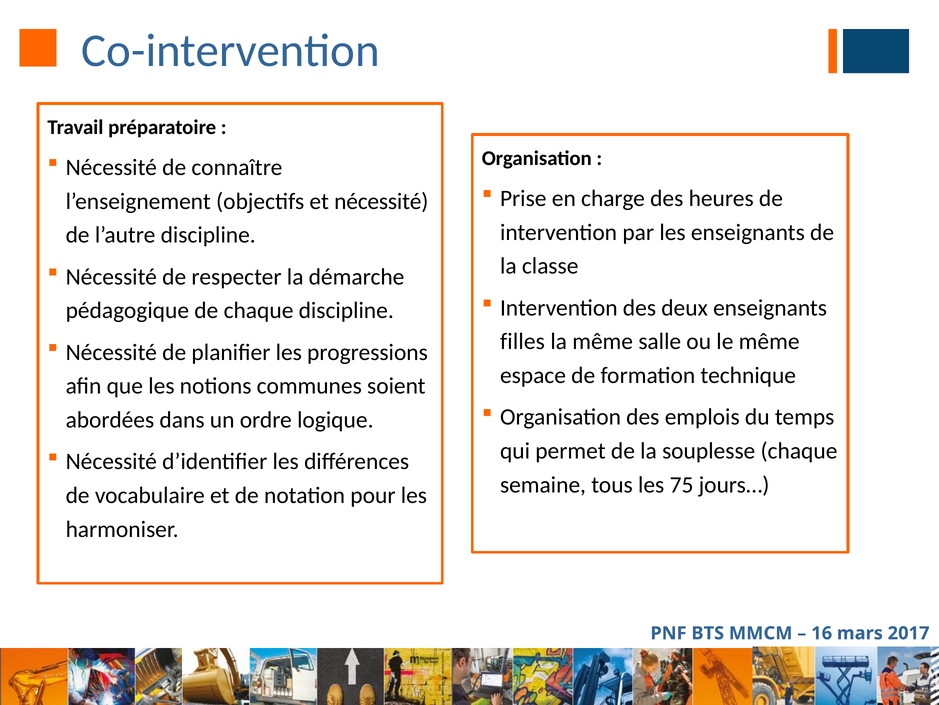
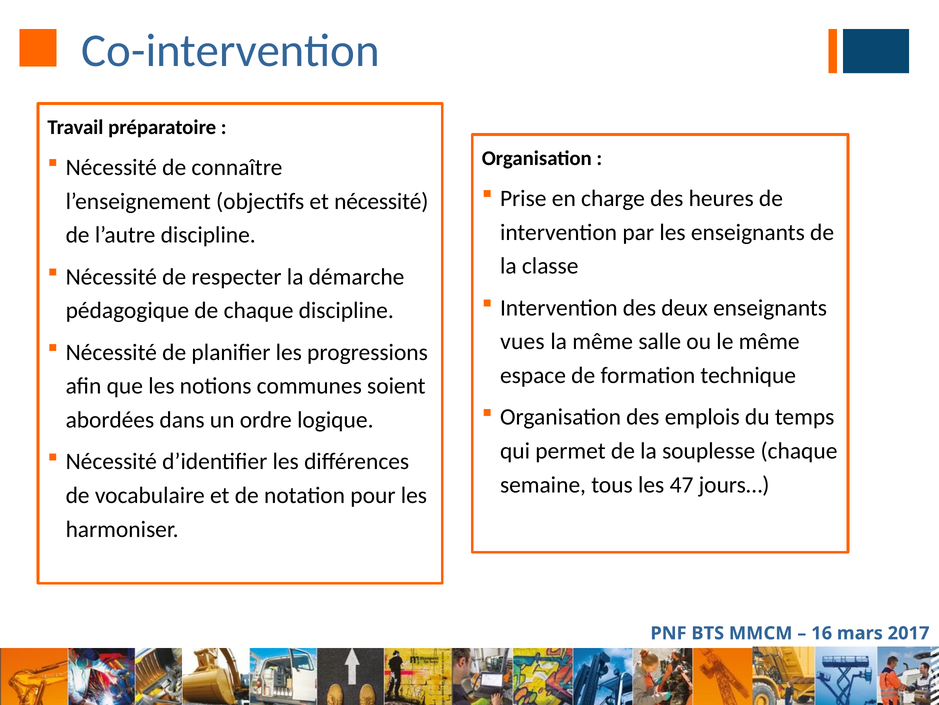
filles: filles -> vues (522, 341)
75: 75 -> 47 (682, 484)
